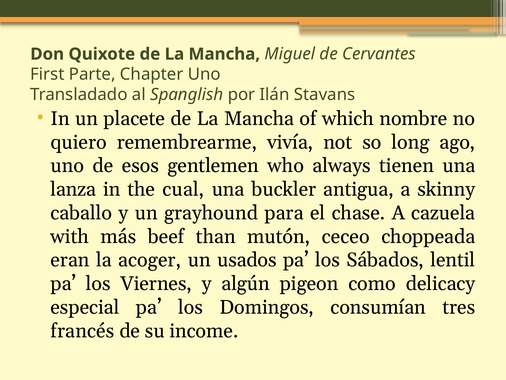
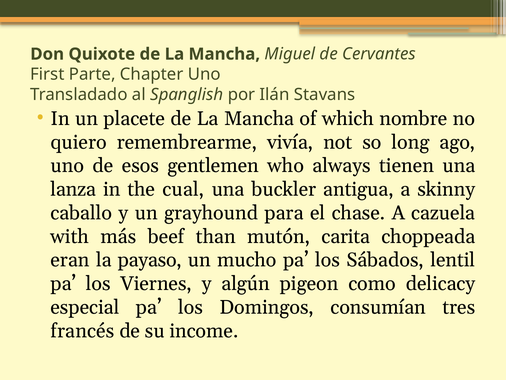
ceceo: ceceo -> carita (346, 236)
acoger: acoger -> payaso (150, 260)
usados: usados -> mucho (247, 260)
